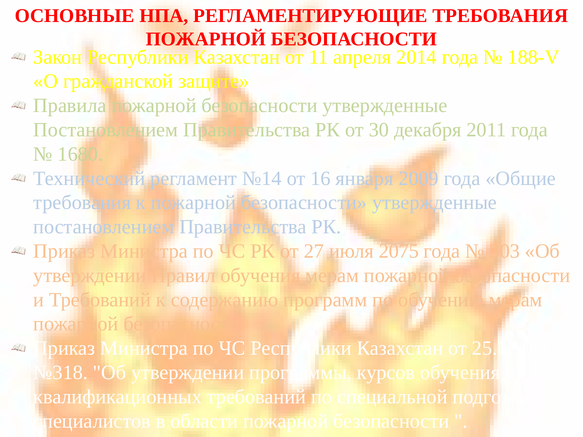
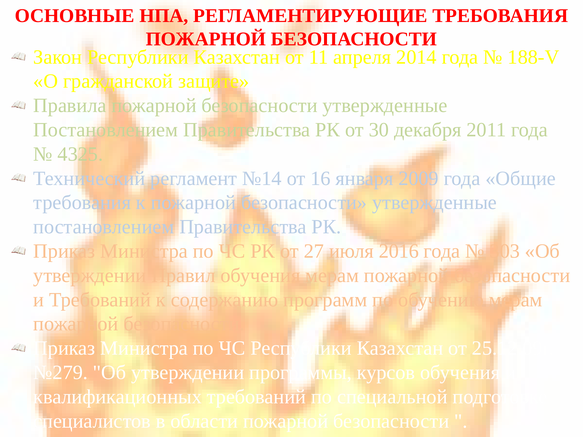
1680: 1680 -> 4325 (80, 154)
2075: 2075 -> 2016 (399, 251)
№318: №318 -> №279 (61, 373)
